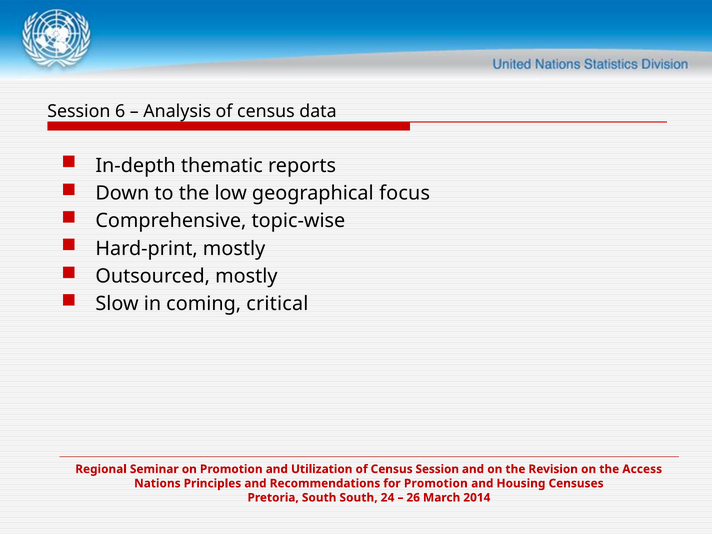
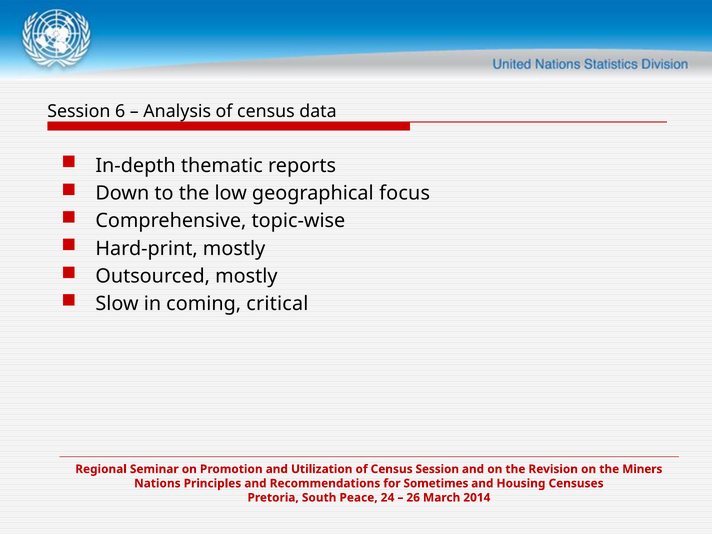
Access: Access -> Miners (642, 469)
for Promotion: Promotion -> Sometimes (436, 483)
South South: South -> Peace (359, 498)
